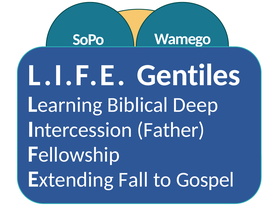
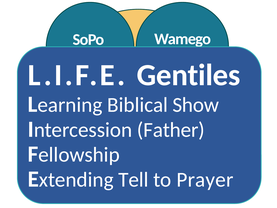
Deep: Deep -> Show (196, 105)
Fall: Fall -> Tell (133, 180)
Gospel: Gospel -> Prayer (205, 180)
